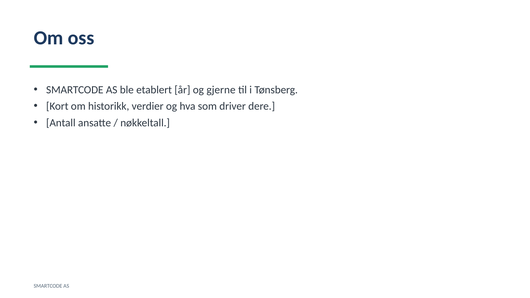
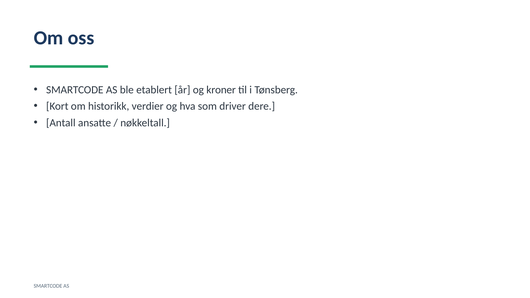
gjerne: gjerne -> kroner (221, 90)
